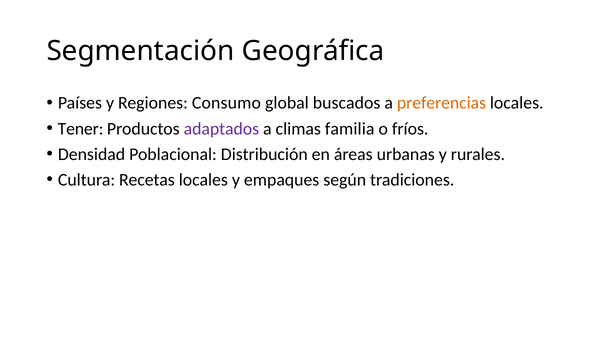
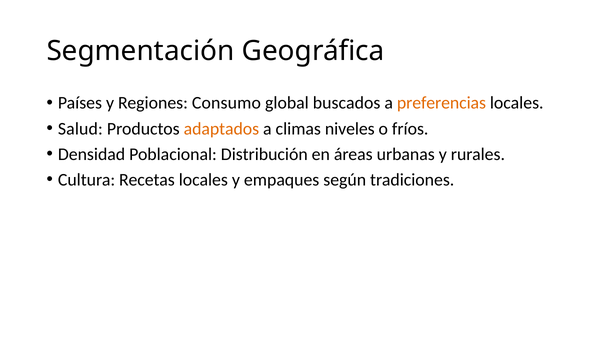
Tener: Tener -> Salud (80, 129)
adaptados colour: purple -> orange (221, 129)
familia: familia -> niveles (350, 129)
